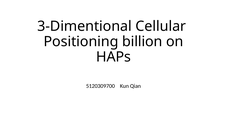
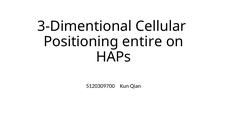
billion: billion -> entire (142, 41)
